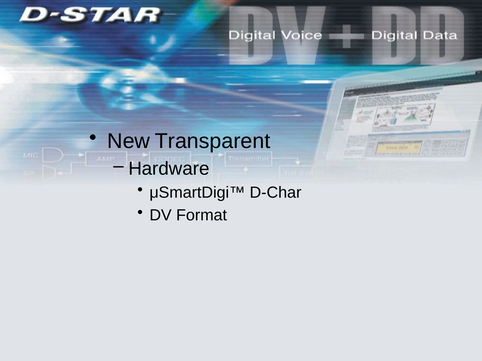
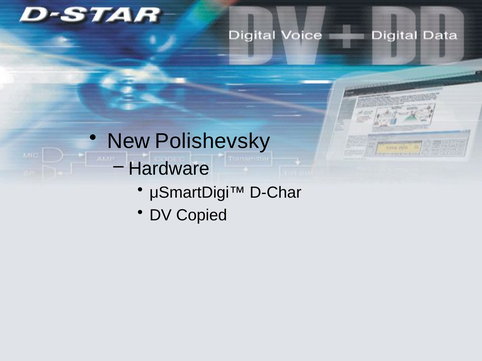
Transparent: Transparent -> Polishevsky (213, 141)
Format: Format -> Copied (202, 215)
